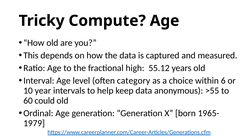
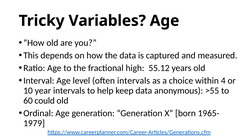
Compute: Compute -> Variables (107, 21)
often category: category -> intervals (134, 80)
6: 6 -> 4 (223, 80)
